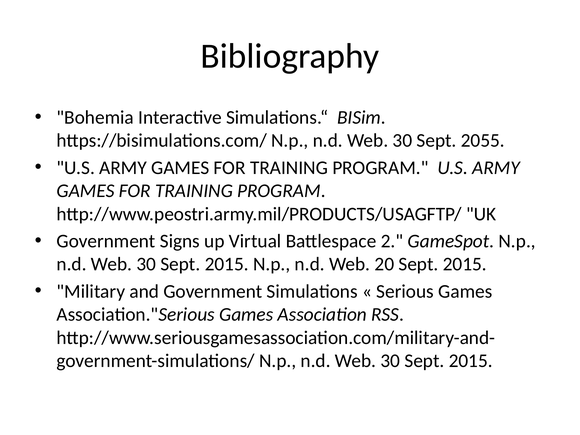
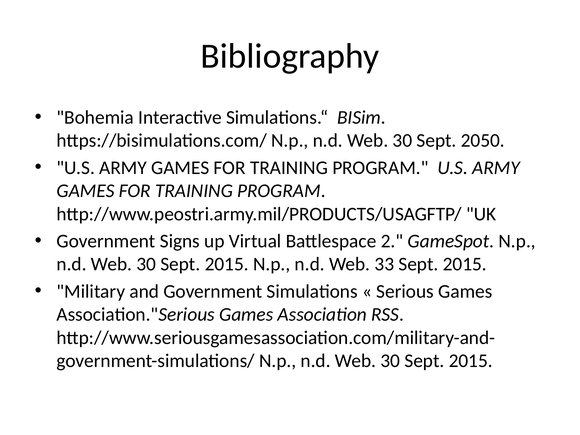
2055: 2055 -> 2050 (483, 141)
20: 20 -> 33 (384, 264)
